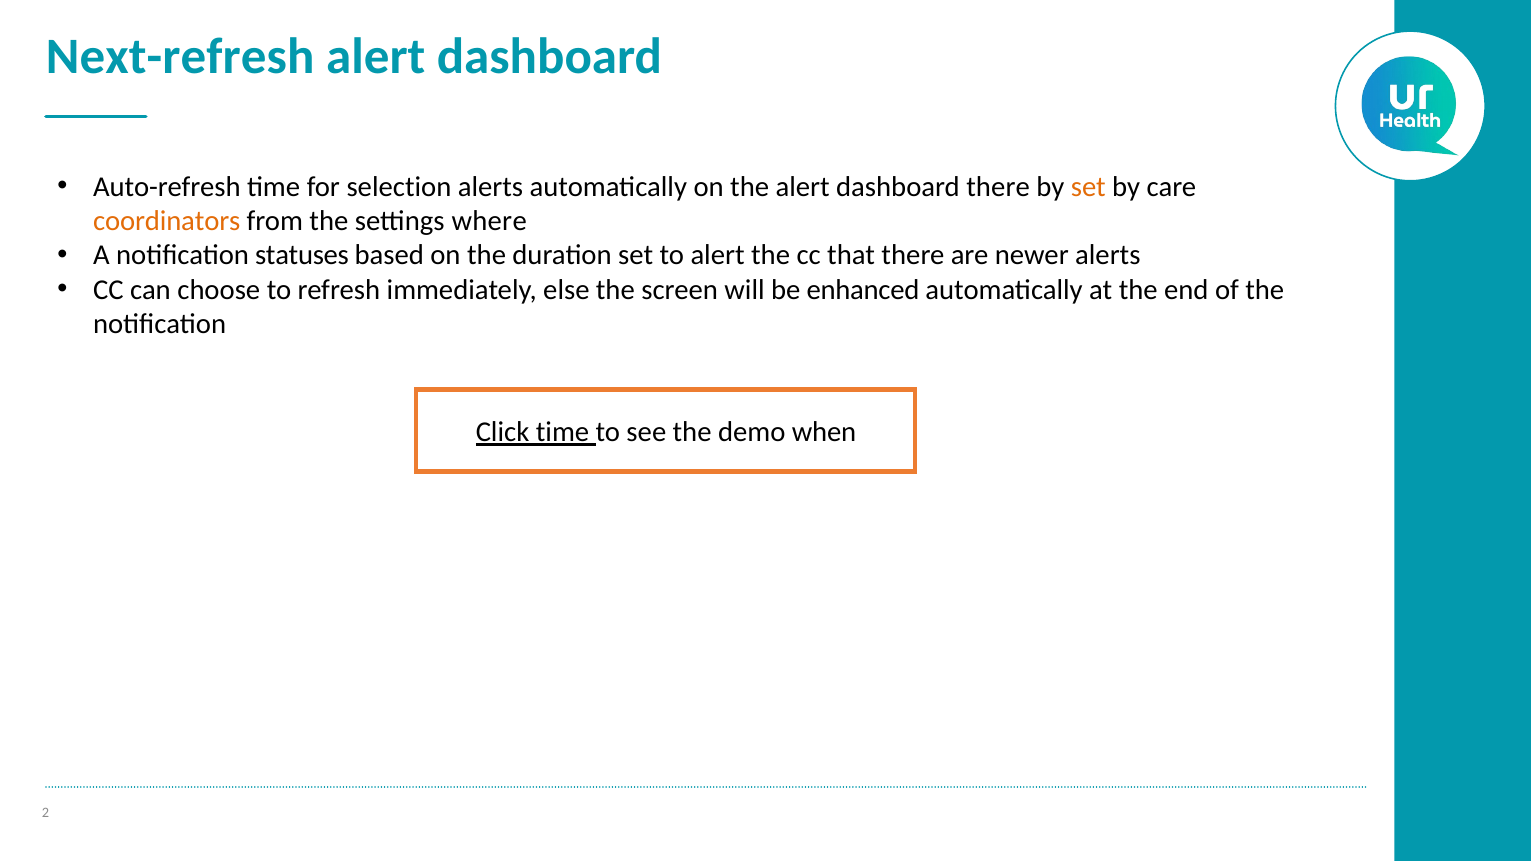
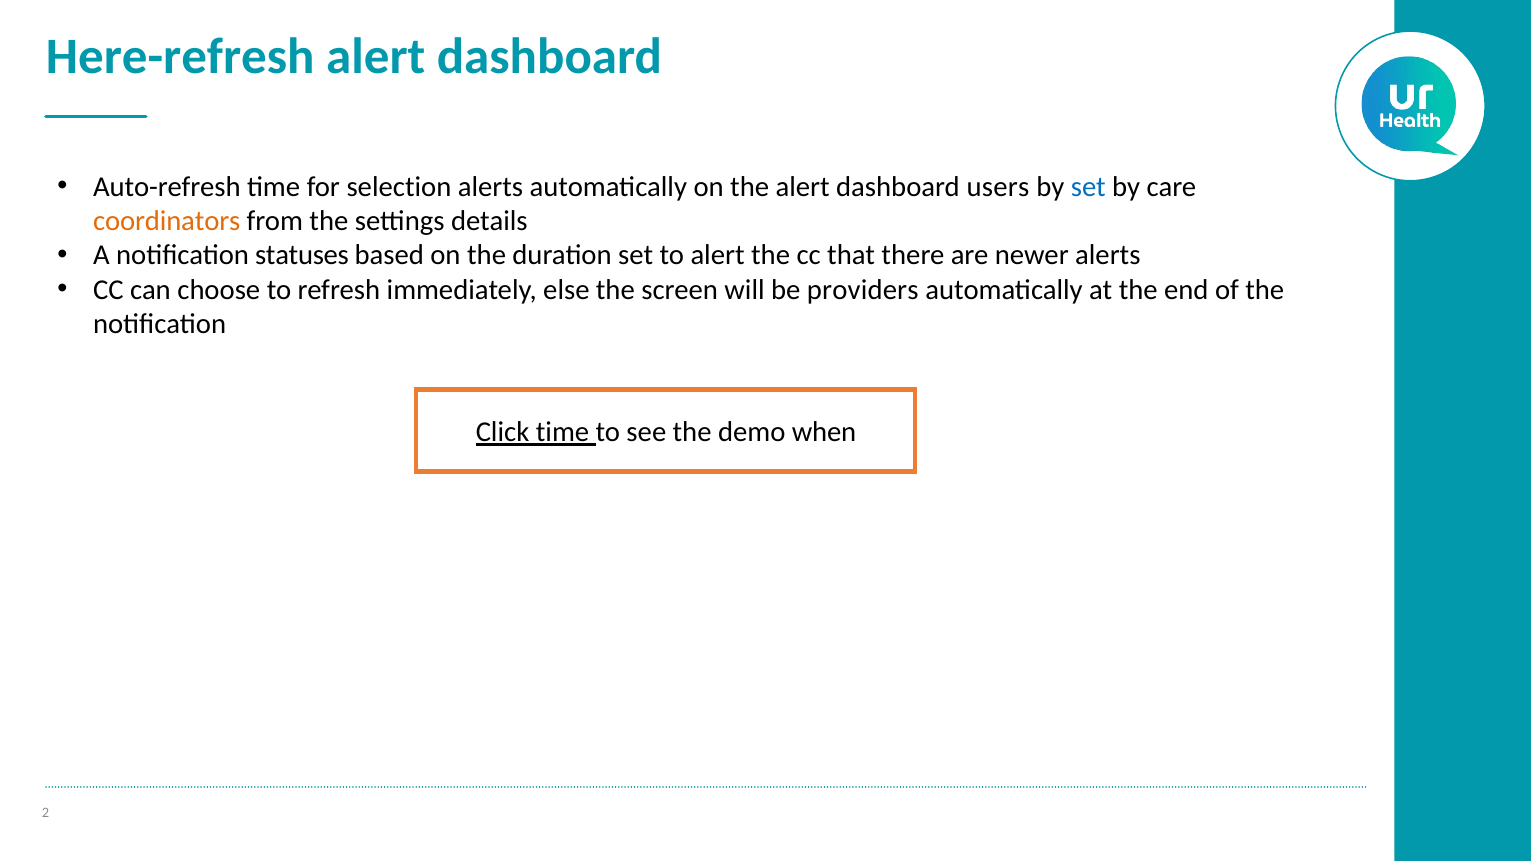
Next-refresh: Next-refresh -> Here-refresh (180, 57)
dashboard there: there -> users (998, 187)
set colour: orange -> blue (1088, 187)
where: where -> details (489, 221)
enhanced: enhanced -> providers (863, 290)
